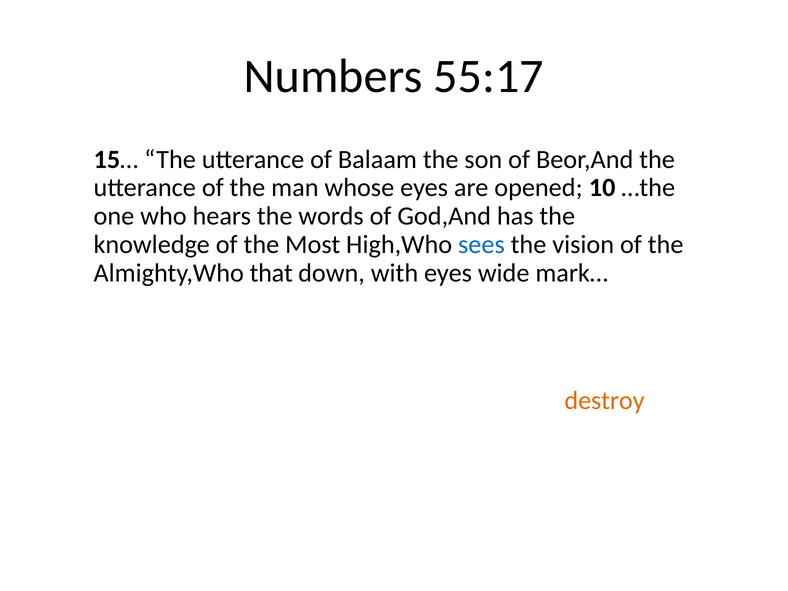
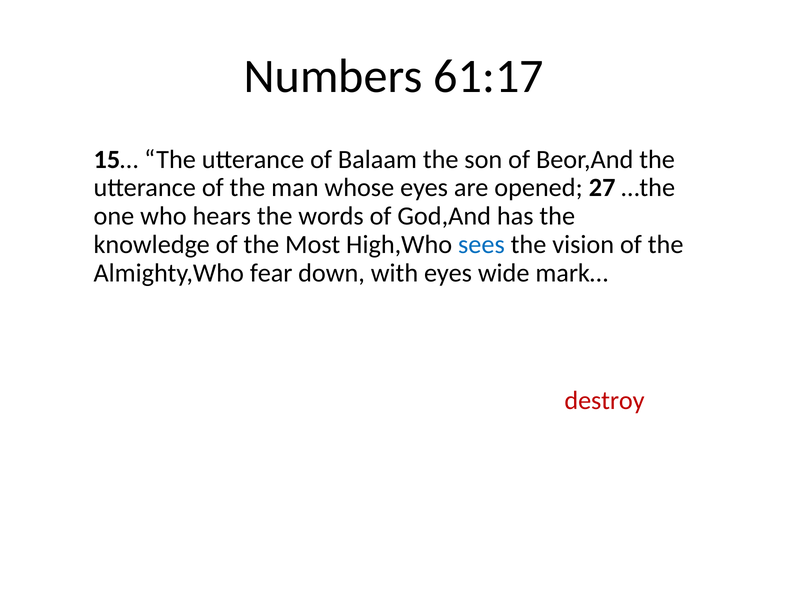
55:17: 55:17 -> 61:17 (489, 76)
10: 10 -> 27 (602, 188)
that: that -> fear (271, 273)
destroy colour: orange -> red (604, 400)
